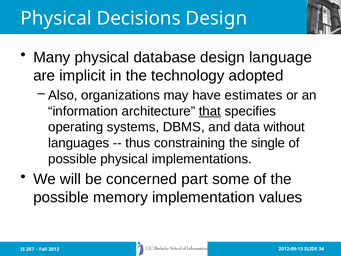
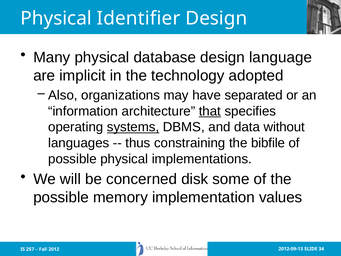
Decisions: Decisions -> Identifier (139, 18)
estimates: estimates -> separated (254, 95)
systems underline: none -> present (133, 127)
single: single -> bibfile (268, 143)
part: part -> disk (195, 179)
